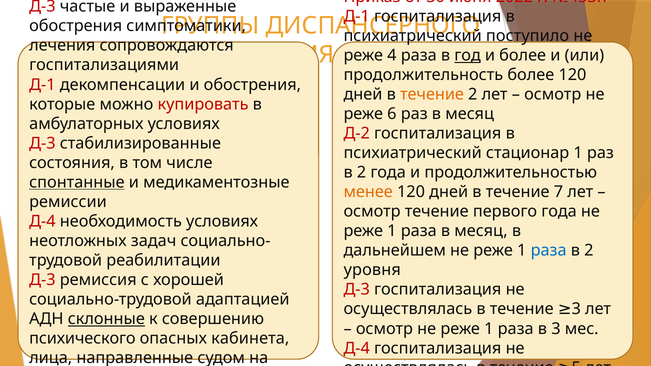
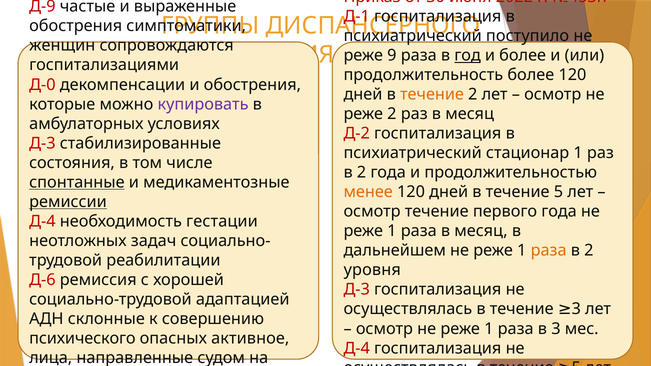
Д-3: Д-3 -> Д-9 (42, 7)
лечения: лечения -> женщин (62, 46)
4: 4 -> 9 (392, 55)
Д-1: Д-1 -> Д-0 (42, 85)
купировать colour: red -> purple (203, 104)
реже 6: 6 -> 2 (392, 114)
дней в течение 7: 7 -> 5 (558, 192)
ремиссии underline: none -> present (68, 202)
необходимость условиях: условиях -> гестации (222, 221)
раза colour: blue -> orange (549, 251)
Д-3: Д-3 -> Д-6 (42, 280)
склонные underline: present -> none (106, 319)
опасных кабинета: кабинета -> активное (250, 339)
